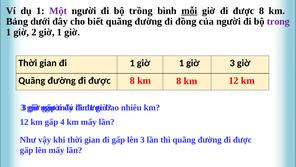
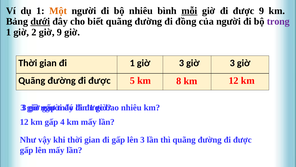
Một colour: purple -> orange (58, 11)
bộ trồng: trồng -> nhiêu (141, 11)
giờ đi được 8: 8 -> 9 (261, 11)
dưới underline: none -> present (40, 21)
2 giờ 1: 1 -> 9 (59, 32)
1 giờ 1: 1 -> 3 (181, 63)
đường đi được 8: 8 -> 5 (132, 80)
